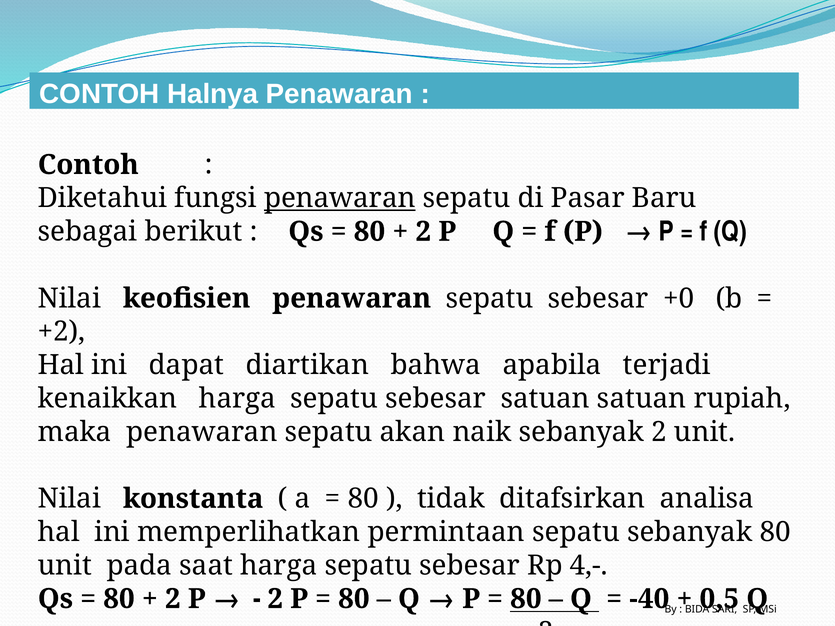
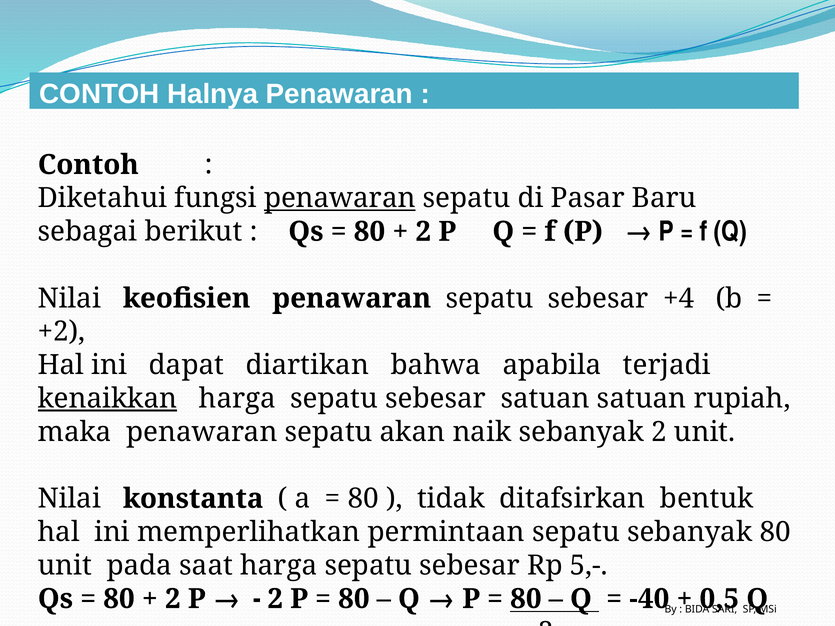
+0: +0 -> +4 (679, 298)
kenaikkan underline: none -> present (107, 399)
analisa: analisa -> bentuk (707, 499)
4,-: 4,- -> 5,- (589, 566)
